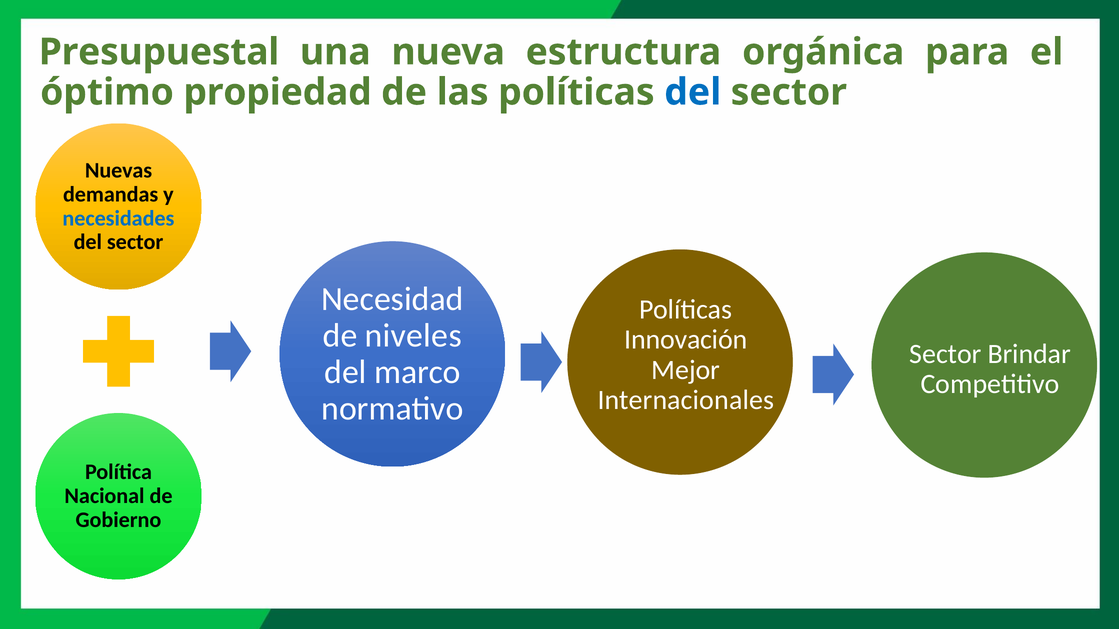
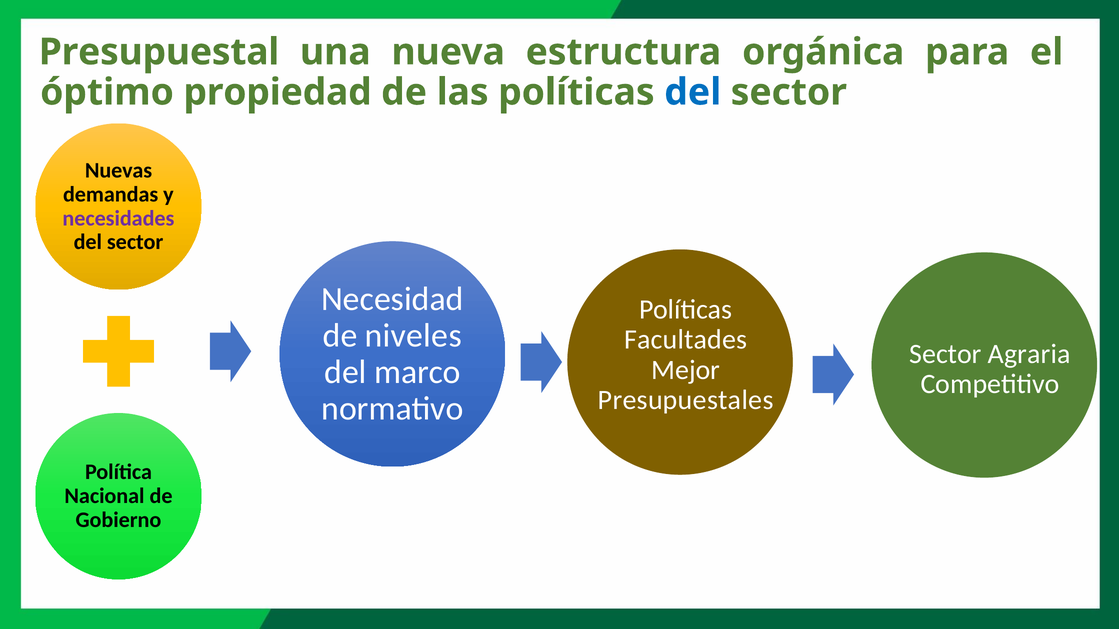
necesidades colour: blue -> purple (118, 218)
Innovación: Innovación -> Facultades (686, 340)
Brindar: Brindar -> Agraria (1029, 354)
Internacionales: Internacionales -> Presupuestales (686, 400)
